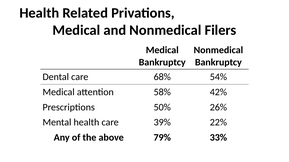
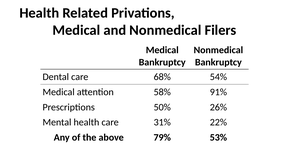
42%: 42% -> 91% (218, 92)
39%: 39% -> 31% (162, 123)
33%: 33% -> 53% (218, 138)
